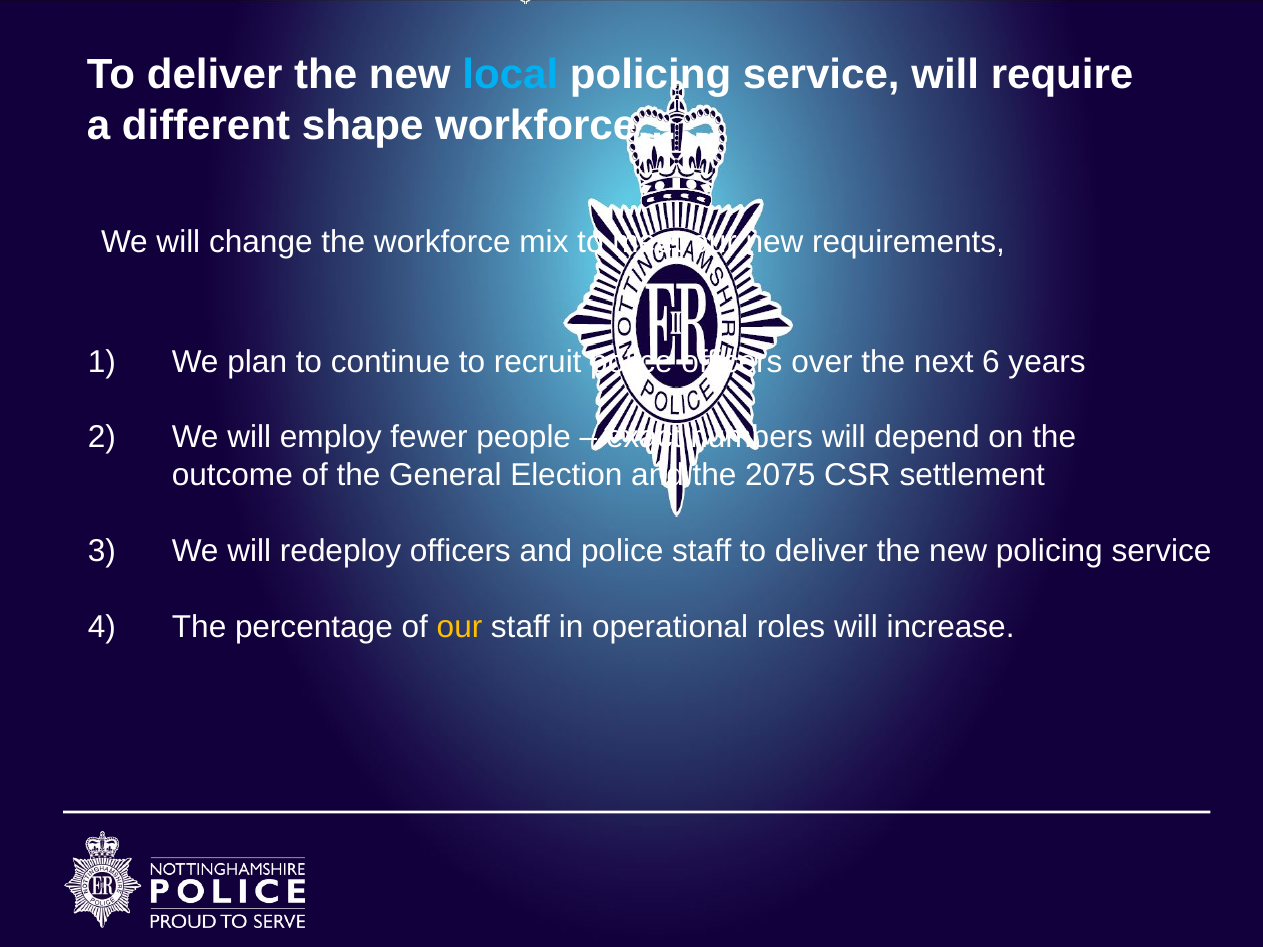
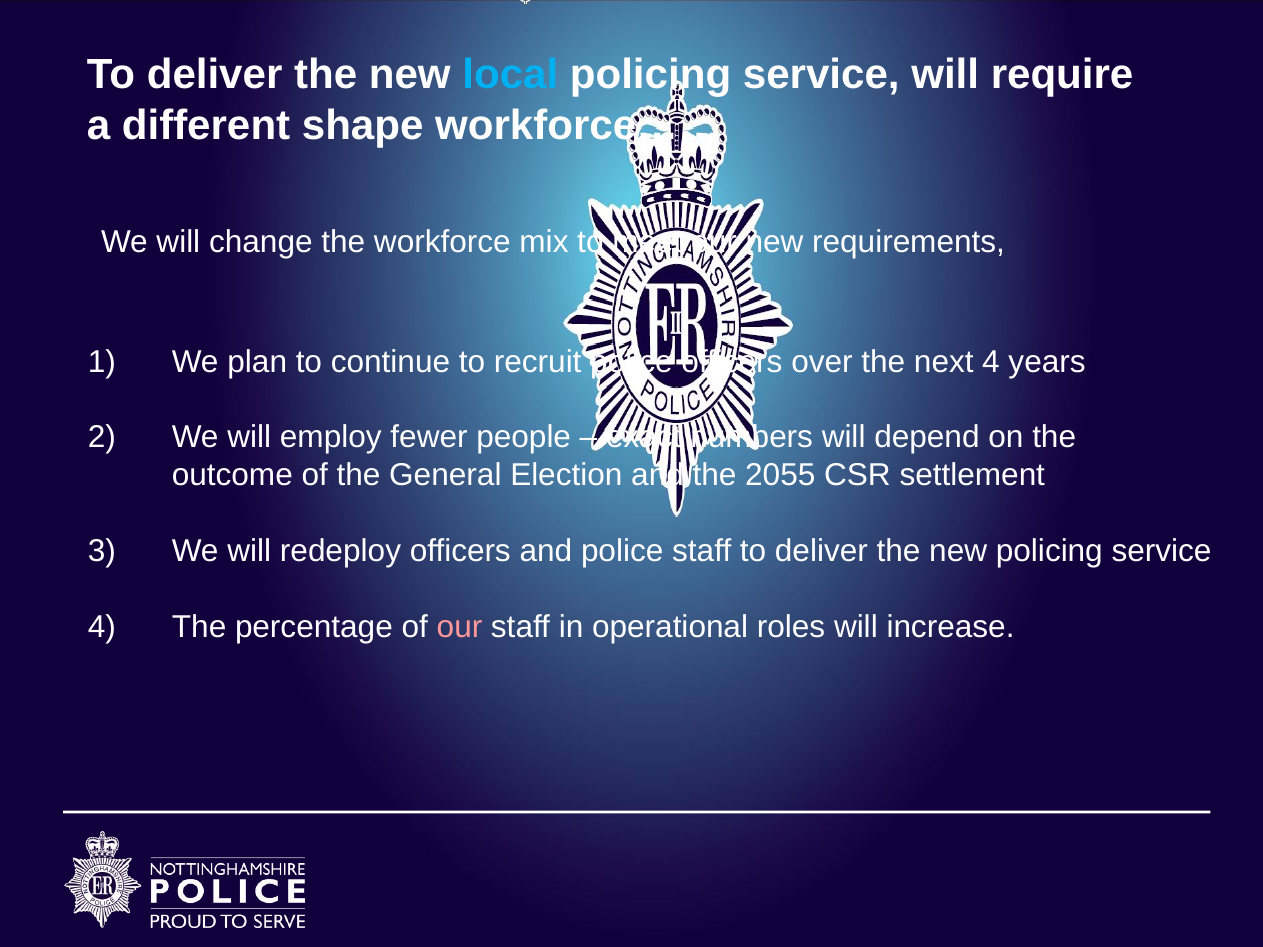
next 6: 6 -> 4 (991, 362)
2075: 2075 -> 2055 (780, 475)
our colour: yellow -> pink (460, 627)
